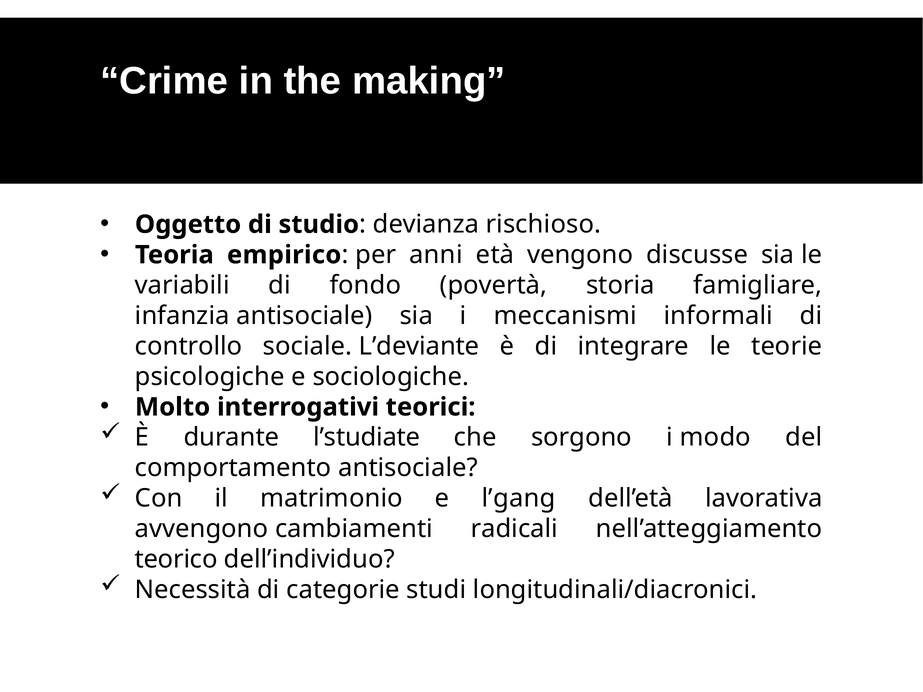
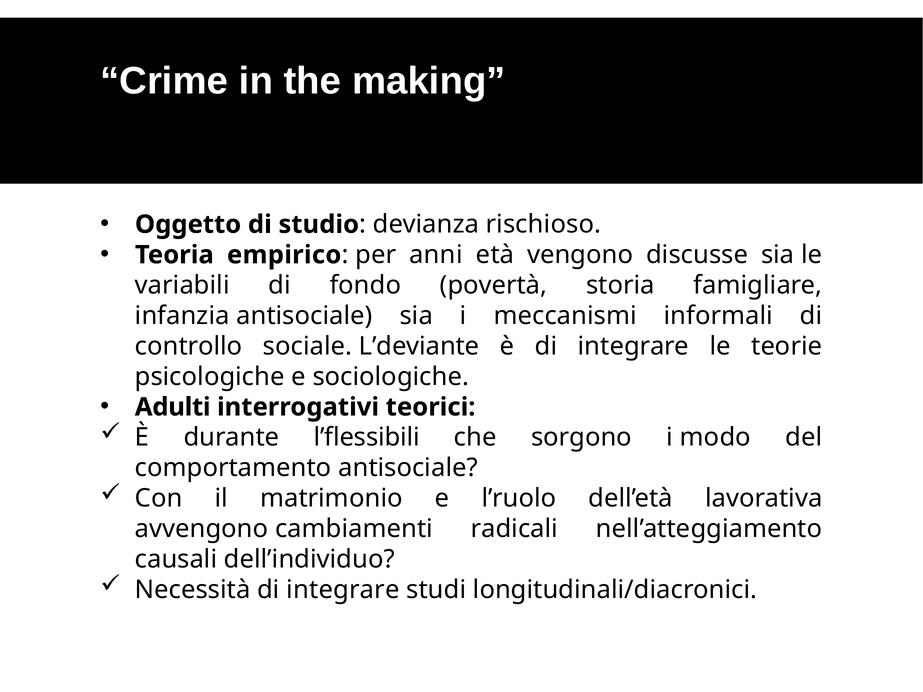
Molto: Molto -> Adulti (173, 407)
l’studiate: l’studiate -> l’flessibili (367, 438)
l’gang: l’gang -> l’ruolo (519, 499)
teorico: teorico -> causali (176, 559)
Necessità di categorie: categorie -> integrare (343, 590)
